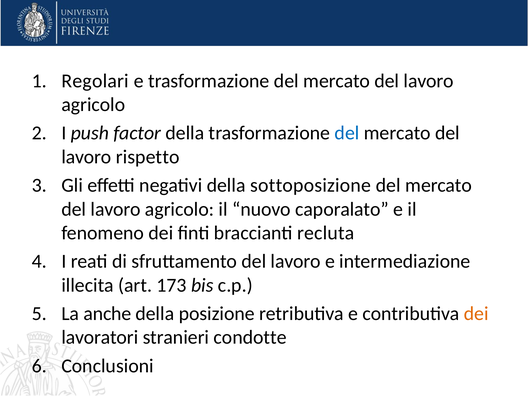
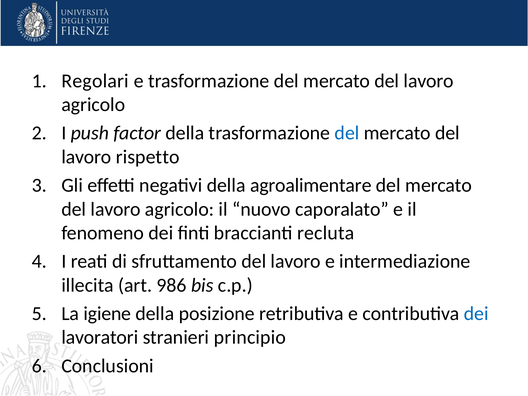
sottoposizione: sottoposizione -> agroalimentare (311, 185)
173: 173 -> 986 (172, 285)
anche: anche -> igiene (107, 314)
dei colour: orange -> blue (476, 314)
condotte: condotte -> principio (250, 337)
